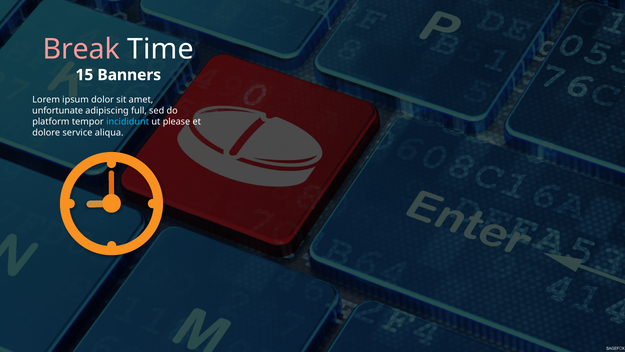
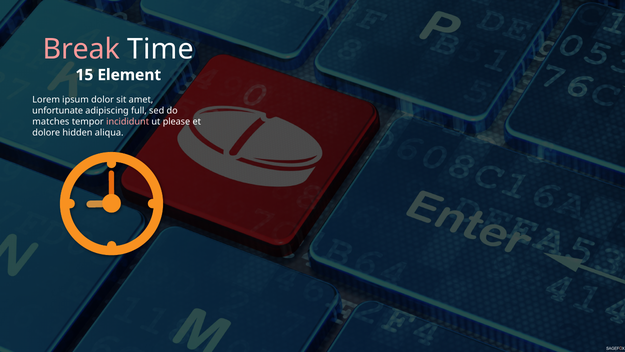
Banners: Banners -> Element (129, 75)
platform: platform -> matches (51, 121)
incididunt colour: light blue -> pink (128, 121)
service: service -> hidden (77, 132)
